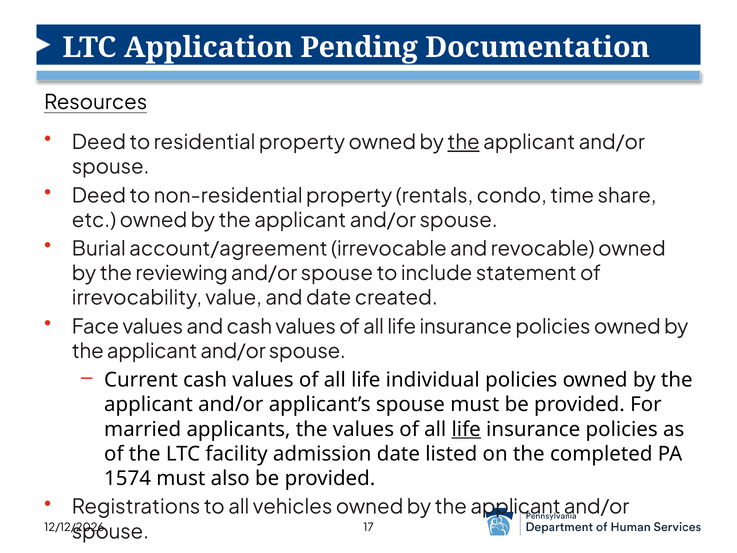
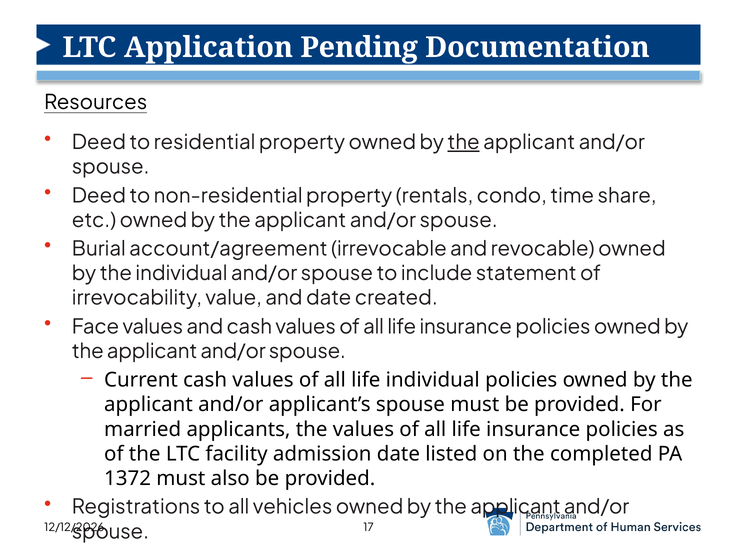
the reviewing: reviewing -> individual (181, 273)
life underline: present -> none (466, 429)
1574: 1574 -> 1372 (128, 478)
